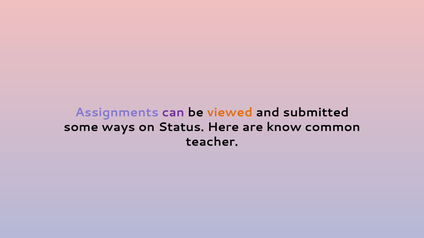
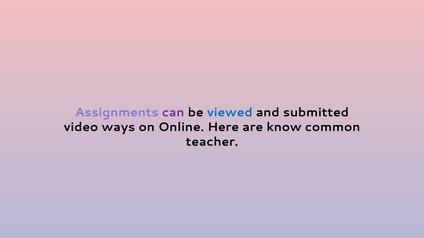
viewed colour: orange -> blue (230, 113)
some: some -> video (81, 127)
Status: Status -> Online (181, 127)
